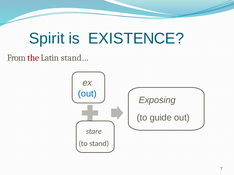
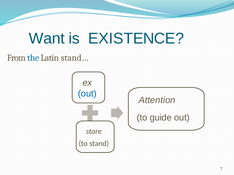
Spirit: Spirit -> Want (47, 39)
the colour: red -> blue (33, 58)
Exposing: Exposing -> Attention (157, 100)
